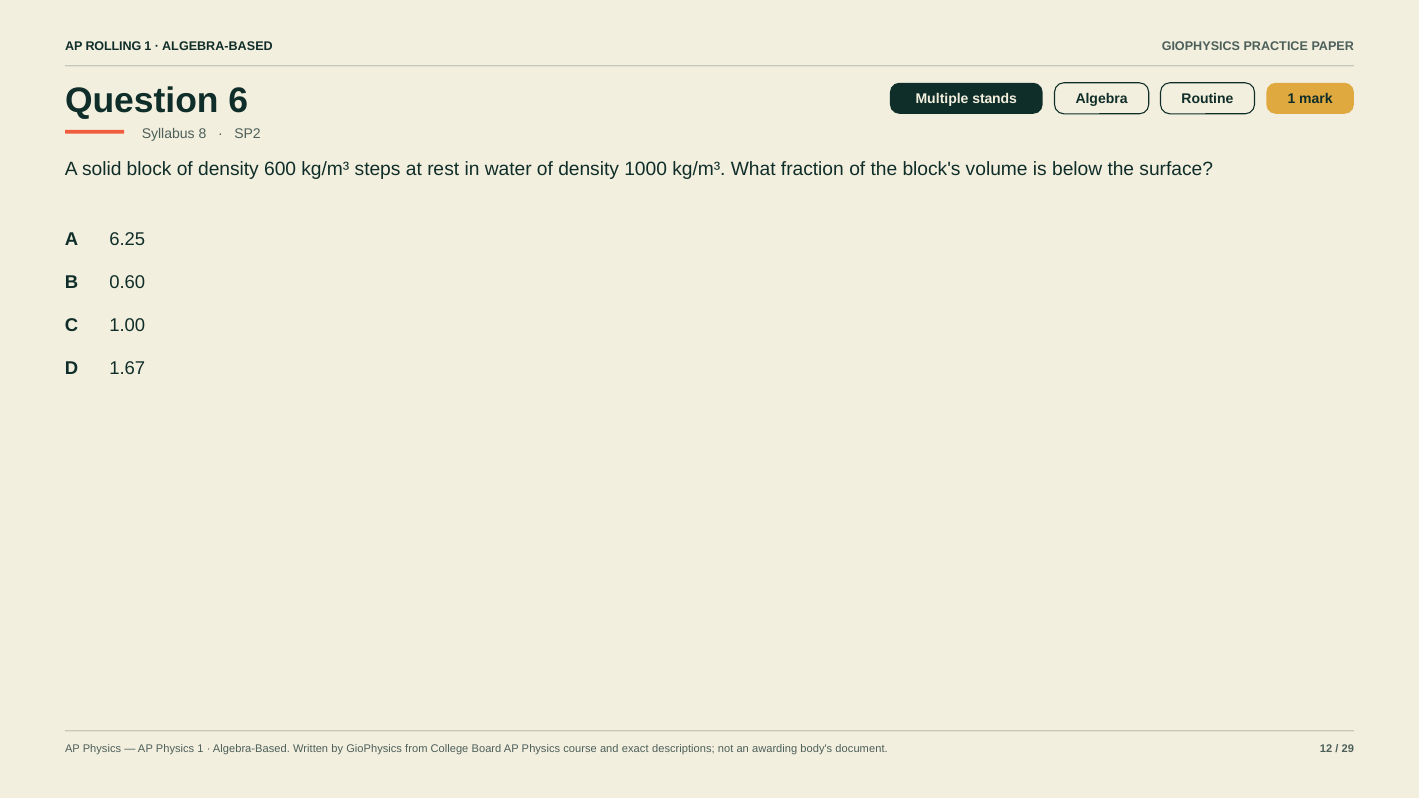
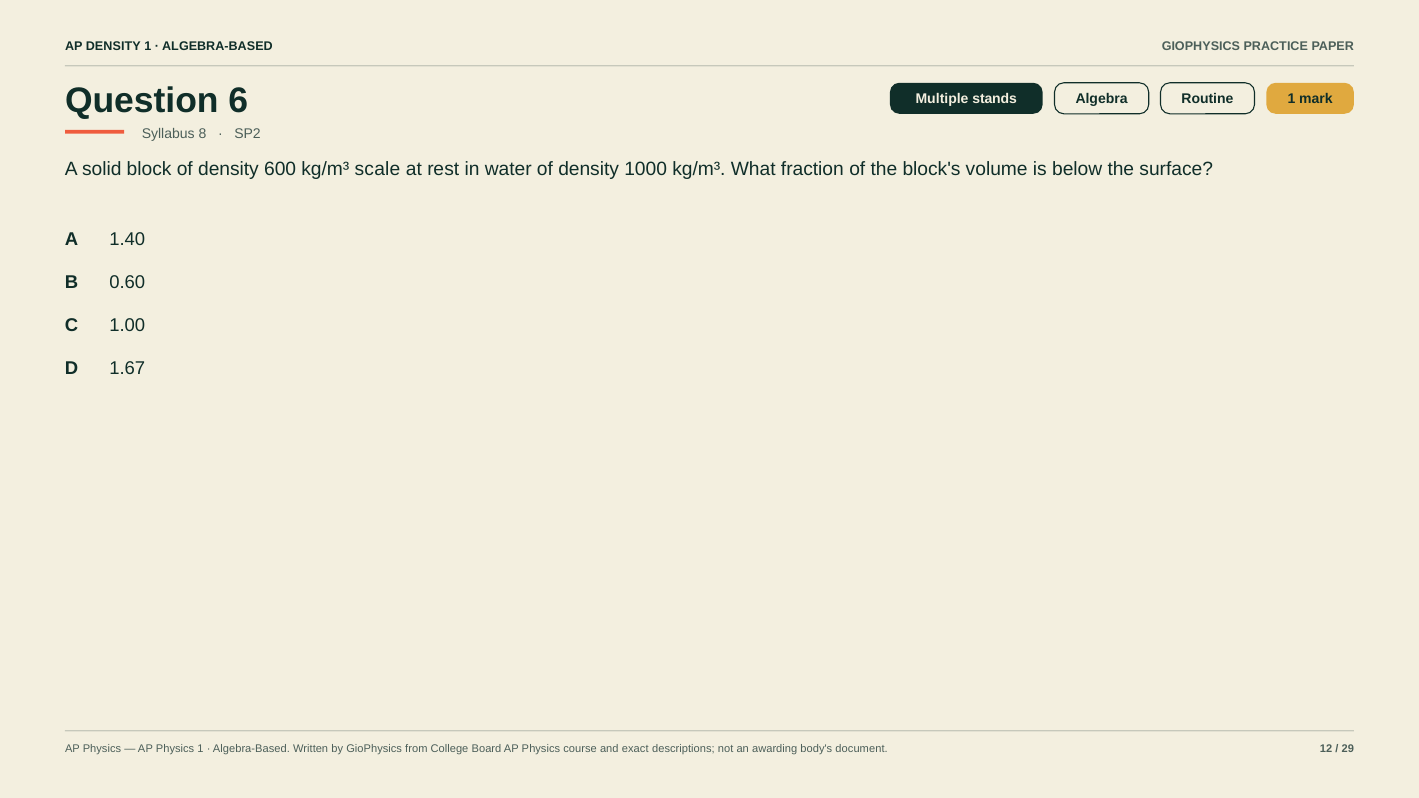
AP ROLLING: ROLLING -> DENSITY (113, 47)
steps: steps -> scale (378, 170)
6.25: 6.25 -> 1.40 (127, 240)
